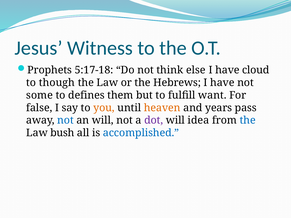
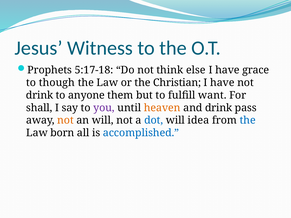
cloud: cloud -> grace (256, 70)
Hebrews: Hebrews -> Christian (177, 83)
some: some -> drink (40, 95)
defines: defines -> anyone (86, 95)
false: false -> shall (39, 108)
you colour: orange -> purple (104, 108)
and years: years -> drink (219, 108)
not colour: blue -> orange (65, 120)
dot colour: purple -> blue (154, 120)
bush: bush -> born (62, 133)
